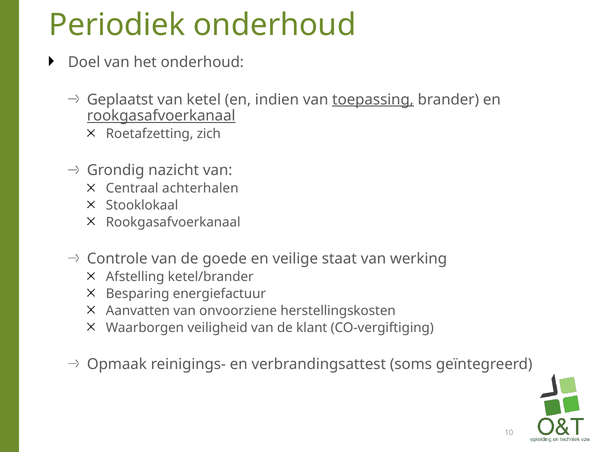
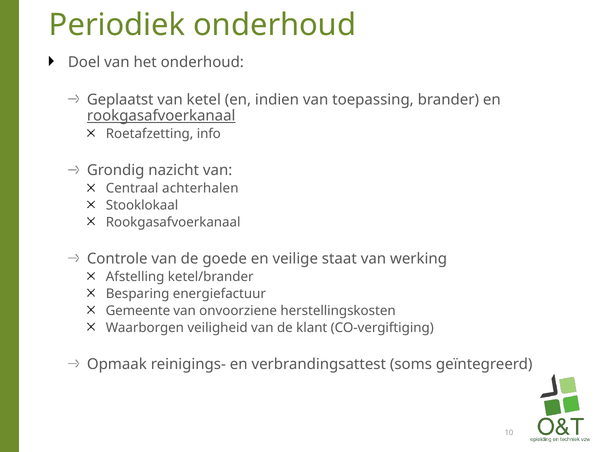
toepassing underline: present -> none (373, 100)
zich: zich -> info (209, 134)
Aanvatten: Aanvatten -> Gemeente (138, 310)
